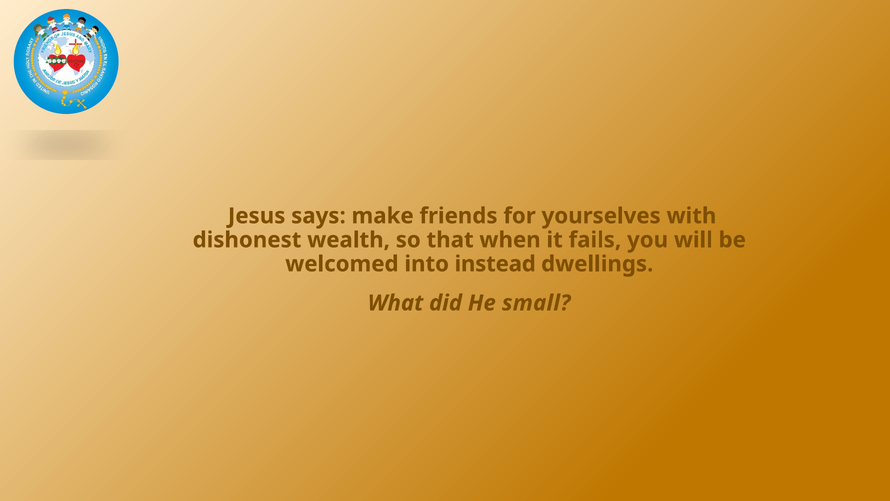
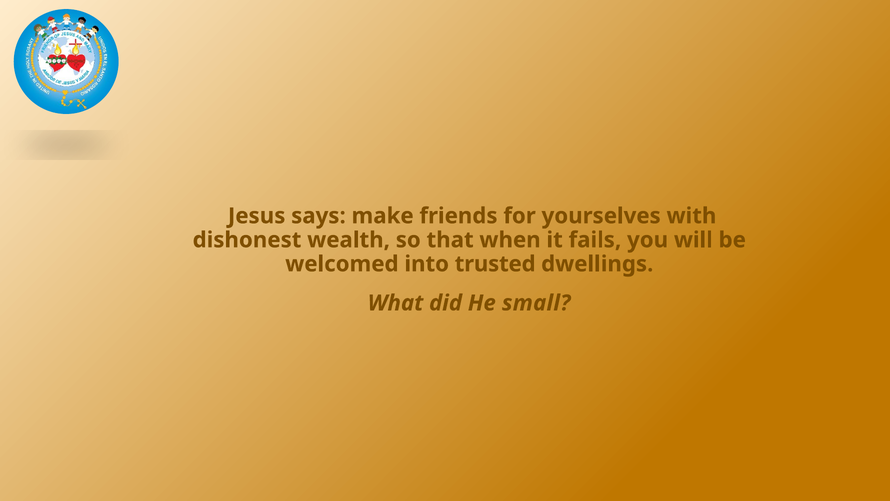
instead: instead -> trusted (495, 264)
